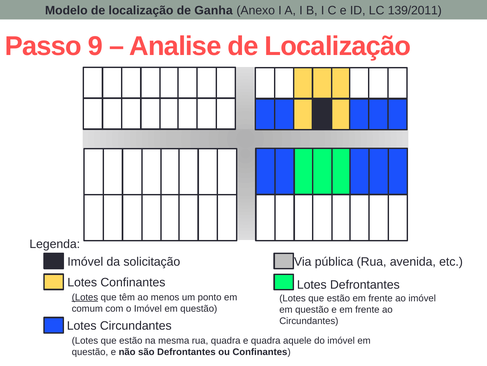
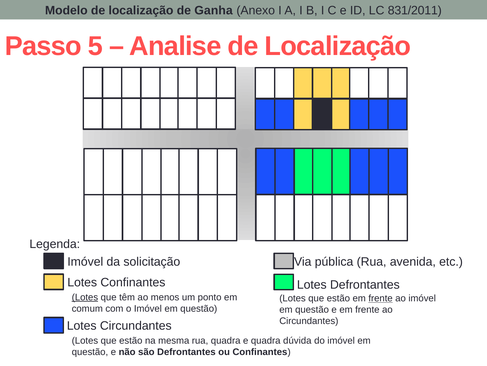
139/2011: 139/2011 -> 831/2011 (415, 11)
9: 9 -> 5 (95, 46)
frente underline: none -> present (381, 298)
aquele: aquele -> dúvida (297, 340)
